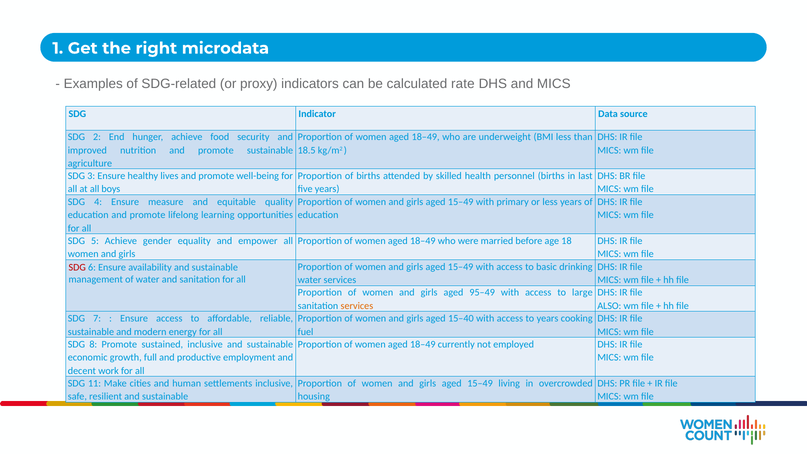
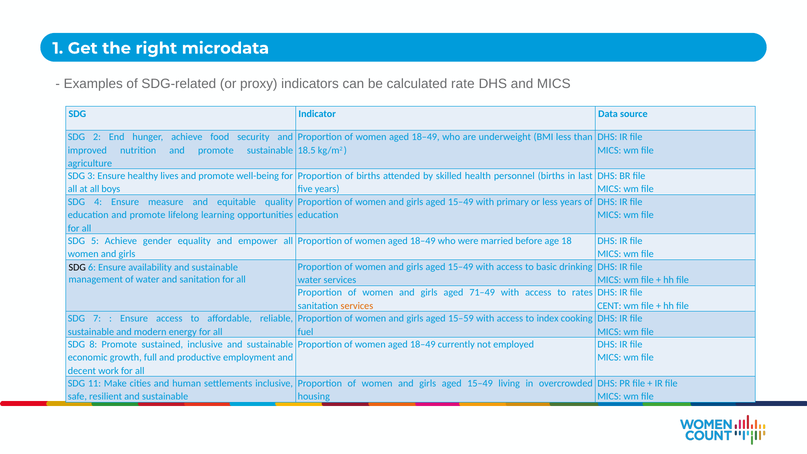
SDG colour: red -> black (77, 267)
95–49: 95–49 -> 71–49 (482, 293)
large: large -> rates (582, 293)
ALSO: ALSO -> CENT (609, 306)
15–40: 15–40 -> 15–59 (461, 318)
to years: years -> index (548, 318)
